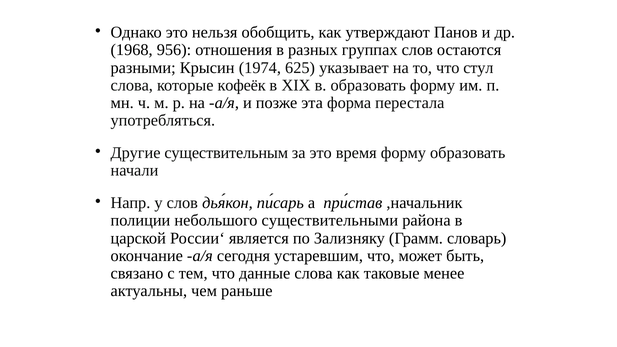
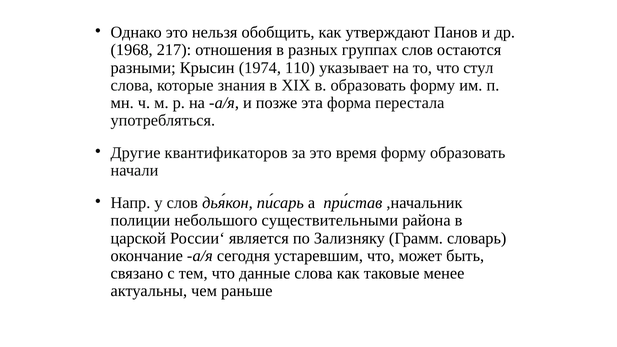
956: 956 -> 217 (174, 50)
625: 625 -> 110 (300, 68)
кофеёк: кофеёк -> знания (242, 85)
существительным: существительным -> квантификаторов (226, 153)
